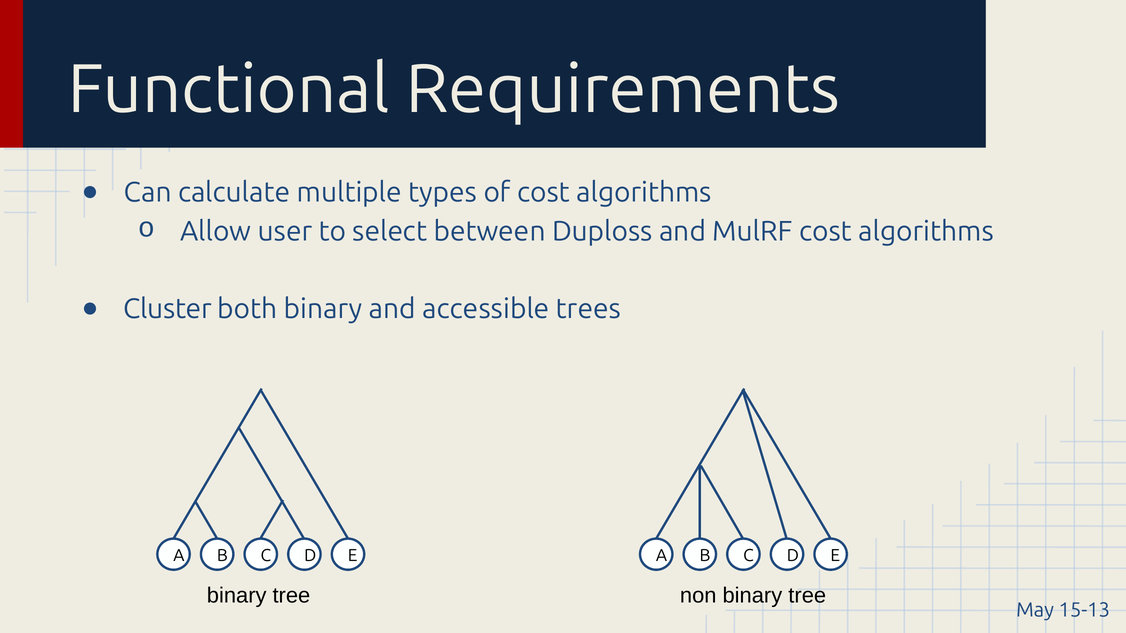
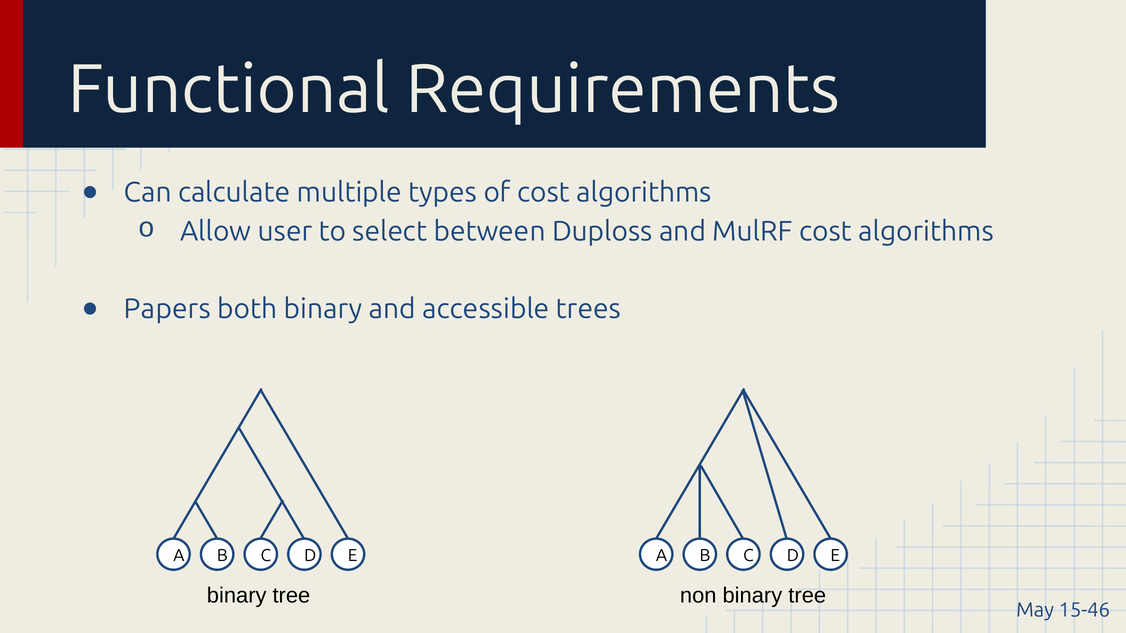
Cluster: Cluster -> Papers (167, 309)
15-13: 15-13 -> 15-46 (1084, 611)
